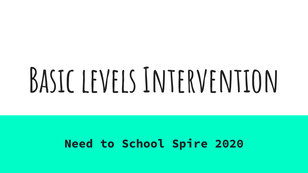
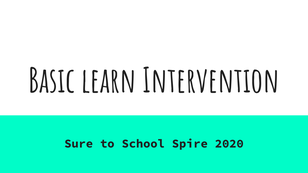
levels: levels -> learn (109, 81)
Need: Need -> Sure (79, 144)
